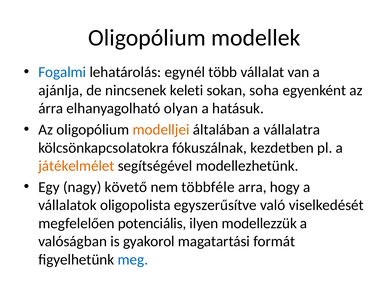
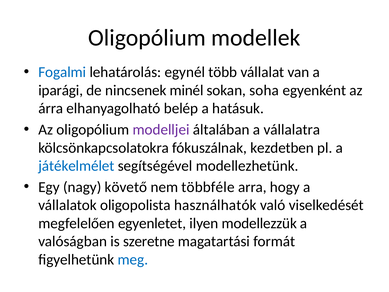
ajánlja: ajánlja -> iparági (61, 90)
keleti: keleti -> minél (187, 90)
olyan: olyan -> belép (181, 108)
modelljei colour: orange -> purple (161, 130)
játékelmélet colour: orange -> blue (76, 166)
egyszerűsítve: egyszerűsítve -> használhatók (215, 205)
potenciális: potenciális -> egyenletet (152, 223)
gyakorol: gyakorol -> szeretne (149, 241)
